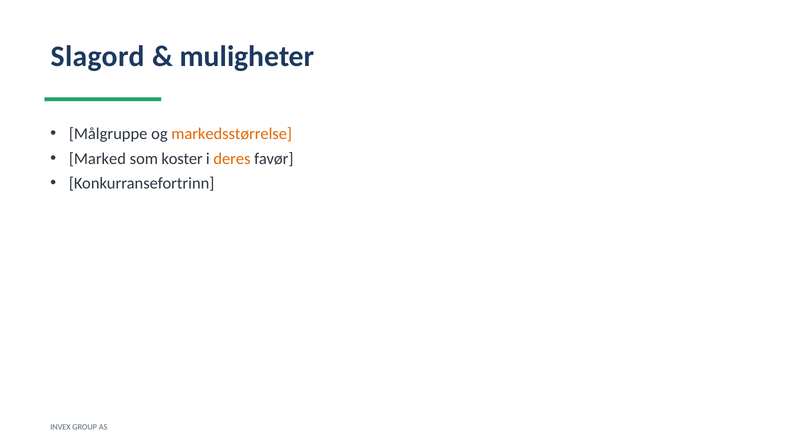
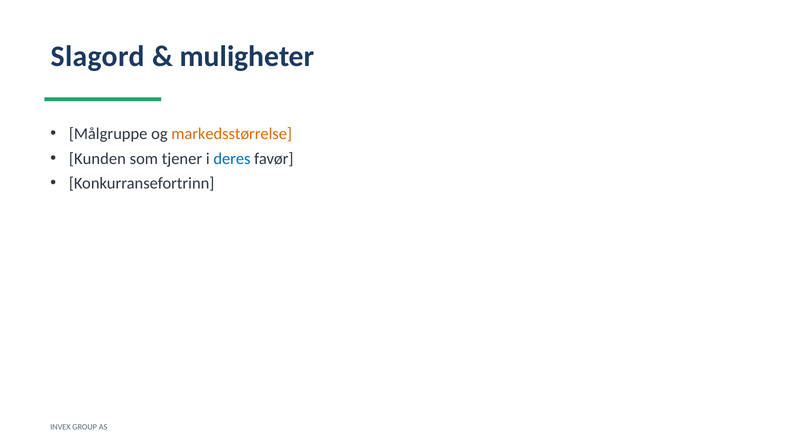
Marked: Marked -> Kunden (97, 159)
koster: koster -> tjener (182, 159)
deres colour: orange -> blue (232, 159)
